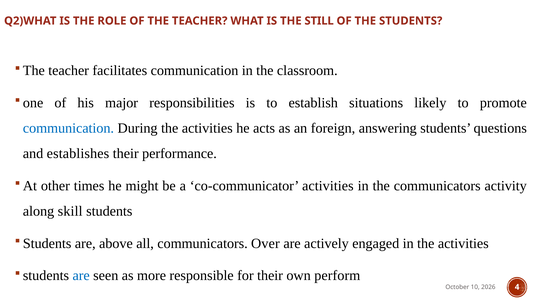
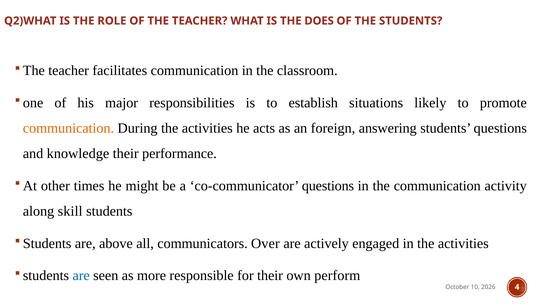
STILL: STILL -> DOES (319, 21)
communication colour: blue -> orange (68, 128)
establishes: establishes -> knowledge (78, 154)
co-communicator activities: activities -> questions (328, 186)
the communicators: communicators -> communication (437, 186)
